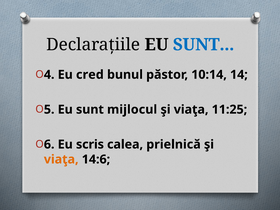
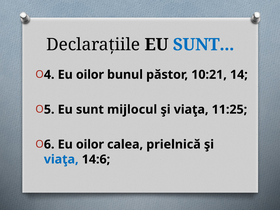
4 Eu cred: cred -> oilor (90, 75)
10:14: 10:14 -> 10:21 (209, 75)
6 Eu scris: scris -> oilor (90, 144)
viaţa colour: orange -> blue (61, 159)
